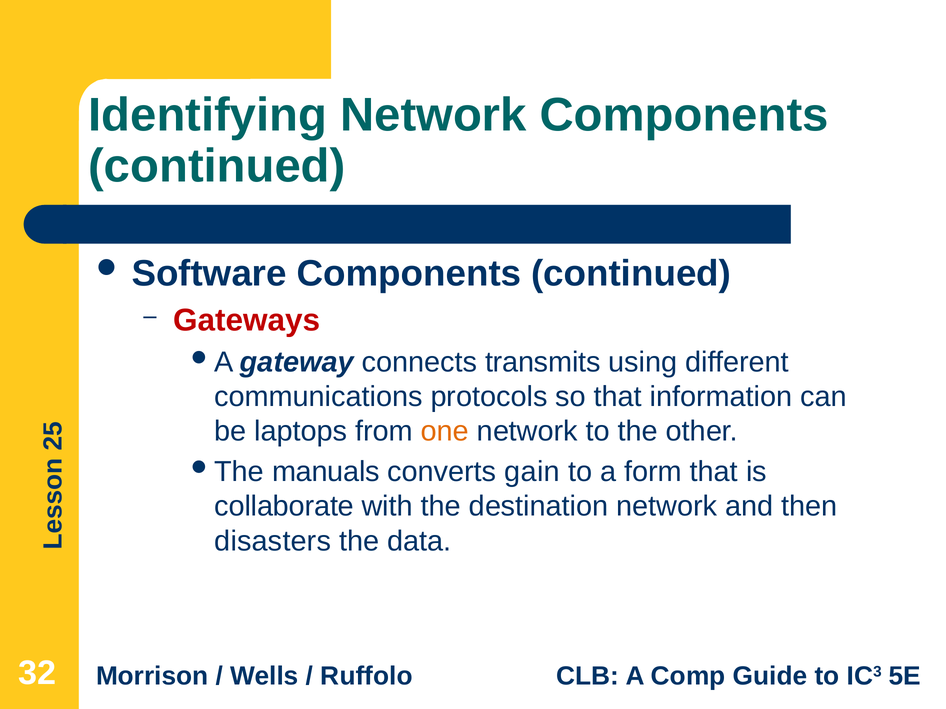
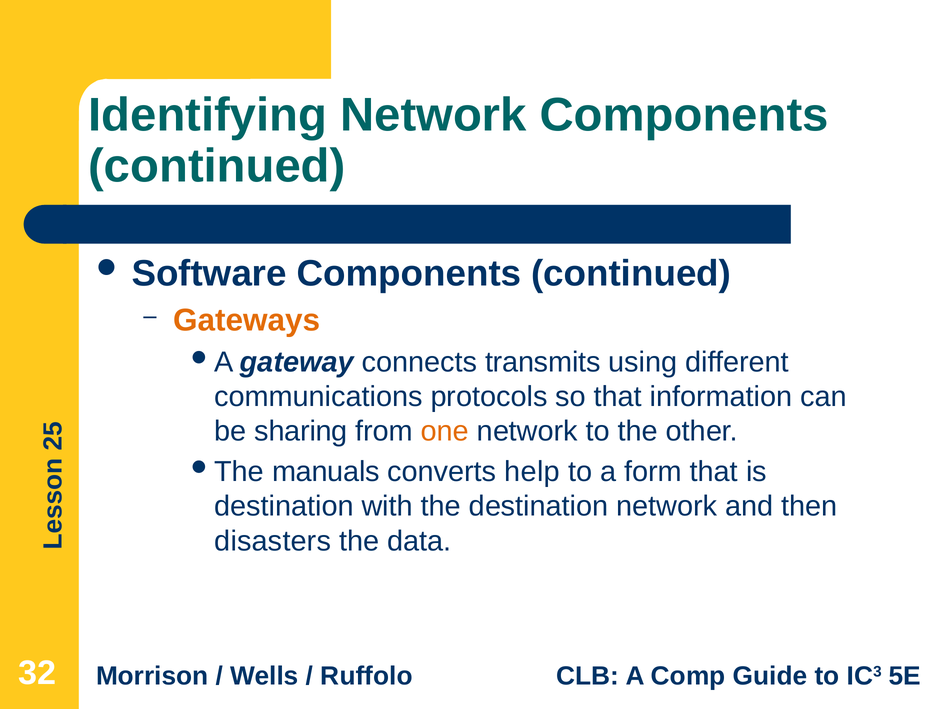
Gateways colour: red -> orange (247, 321)
laptops: laptops -> sharing (301, 432)
gain: gain -> help (532, 472)
collaborate: collaborate -> destination (284, 507)
